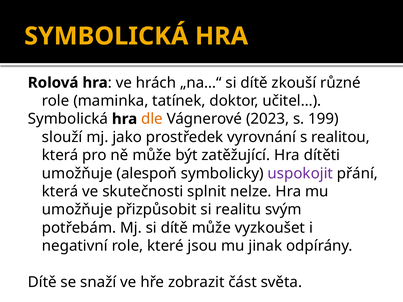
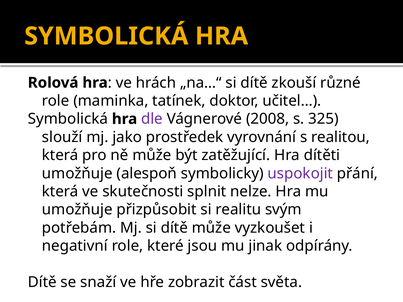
dle colour: orange -> purple (152, 119)
2023: 2023 -> 2008 (268, 119)
199: 199 -> 325 (324, 119)
